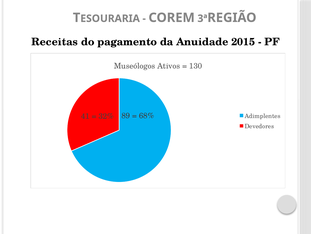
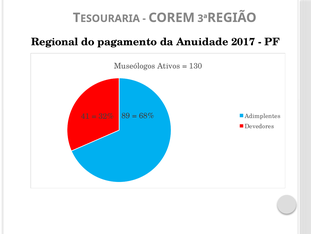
Receitas: Receitas -> Regional (55, 42)
2015: 2015 -> 2017 (243, 42)
